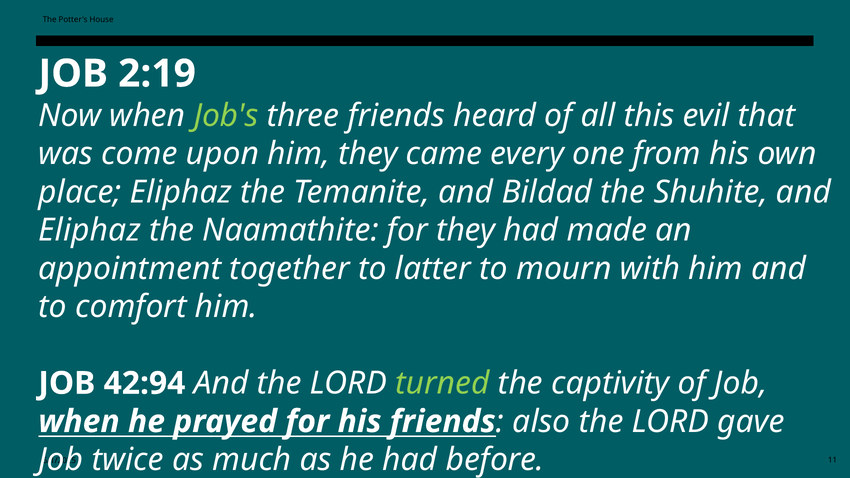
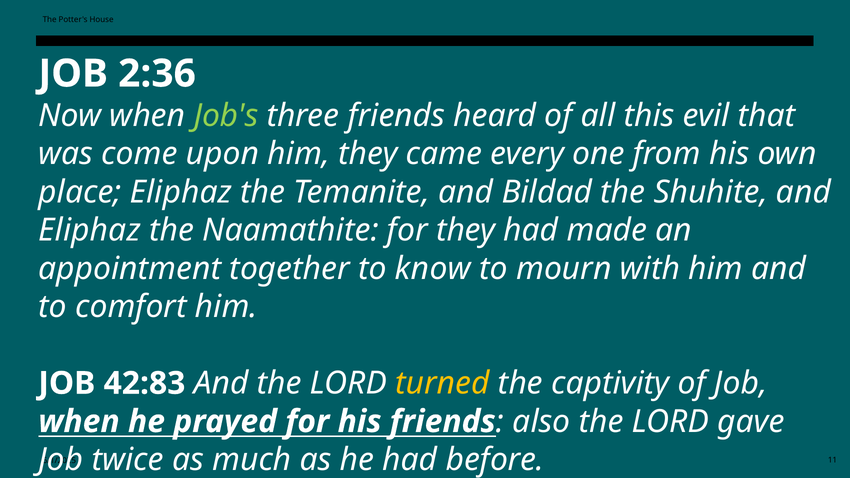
2:19: 2:19 -> 2:36 (157, 74)
latter: latter -> know (433, 269)
42:94: 42:94 -> 42:83 (144, 383)
turned colour: light green -> yellow (442, 383)
